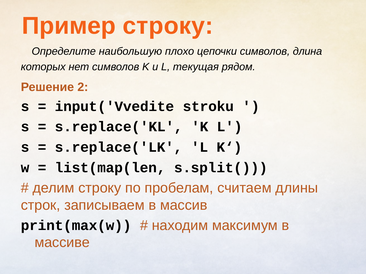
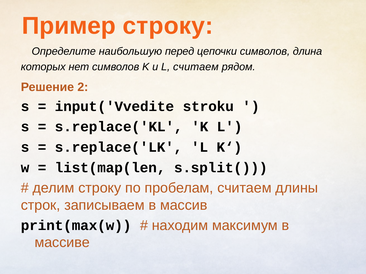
плохо: плохо -> перед (180, 52)
L текущая: текущая -> считаем (196, 67)
